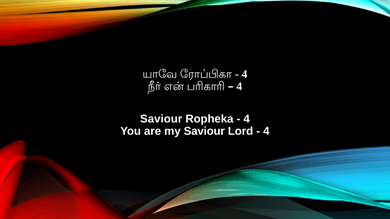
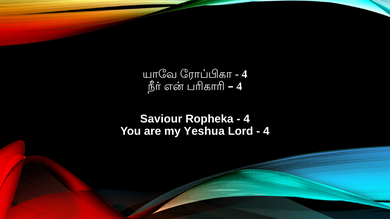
my Saviour: Saviour -> Yeshua (204, 131)
